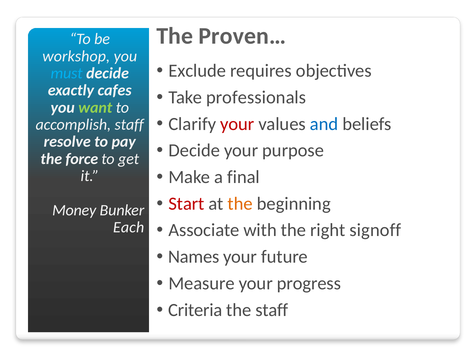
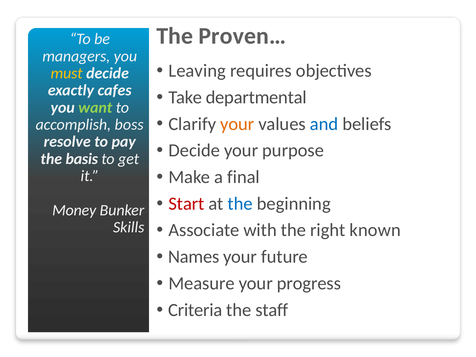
workshop: workshop -> managers (76, 56)
Exclude: Exclude -> Leaving (197, 71)
must colour: light blue -> yellow (67, 73)
professionals: professionals -> departmental (256, 97)
your colour: red -> orange (237, 124)
accomplish staff: staff -> boss (129, 125)
force: force -> basis (82, 159)
the colour: orange -> blue (240, 204)
Each: Each -> Skills (129, 227)
signoff: signoff -> known (375, 230)
